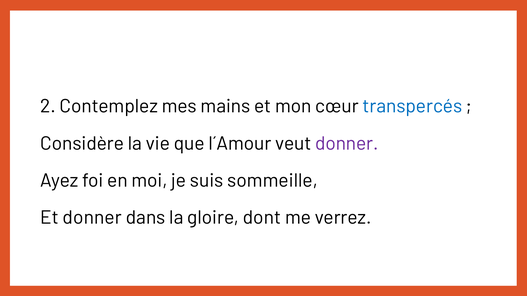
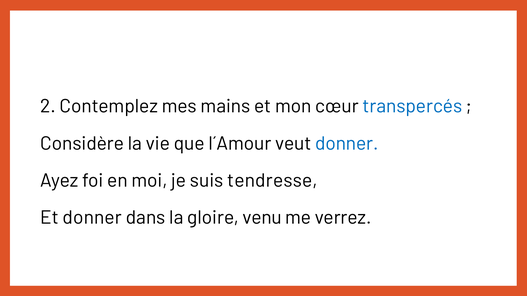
donner colour: purple -> blue (347, 144)
sommeille: sommeille -> tendresse (272, 181)
dont: dont -> venu (262, 218)
